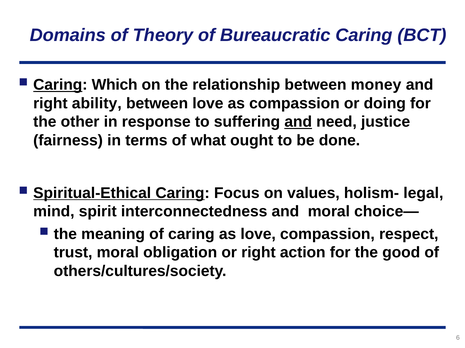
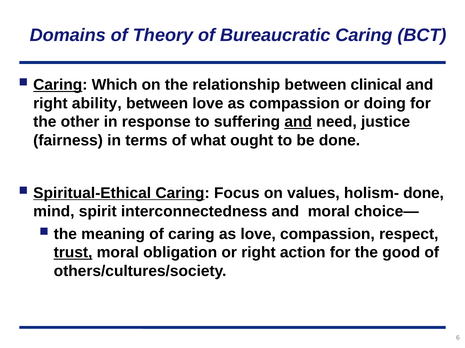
money: money -> clinical (376, 85)
holism- legal: legal -> done (424, 193)
trust underline: none -> present (73, 253)
